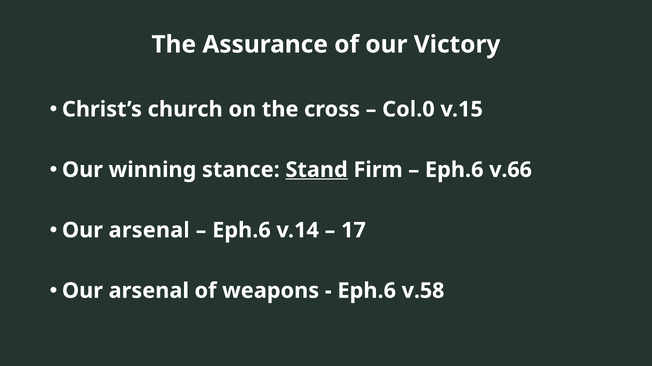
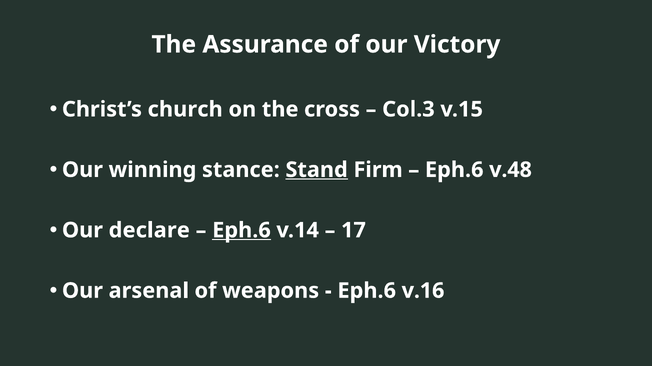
Col.0: Col.0 -> Col.3 (408, 110)
v.66: v.66 -> v.48 (511, 170)
arsenal: arsenal -> declare (149, 231)
Eph.6 underline: none -> present (241, 231)
v.58: v.58 -> v.16 (423, 291)
